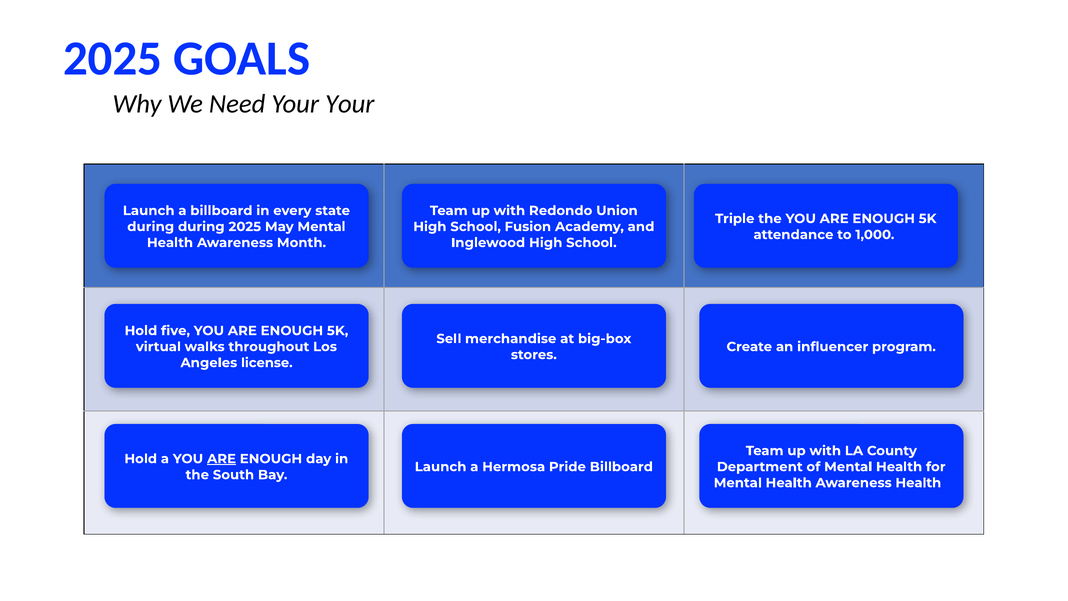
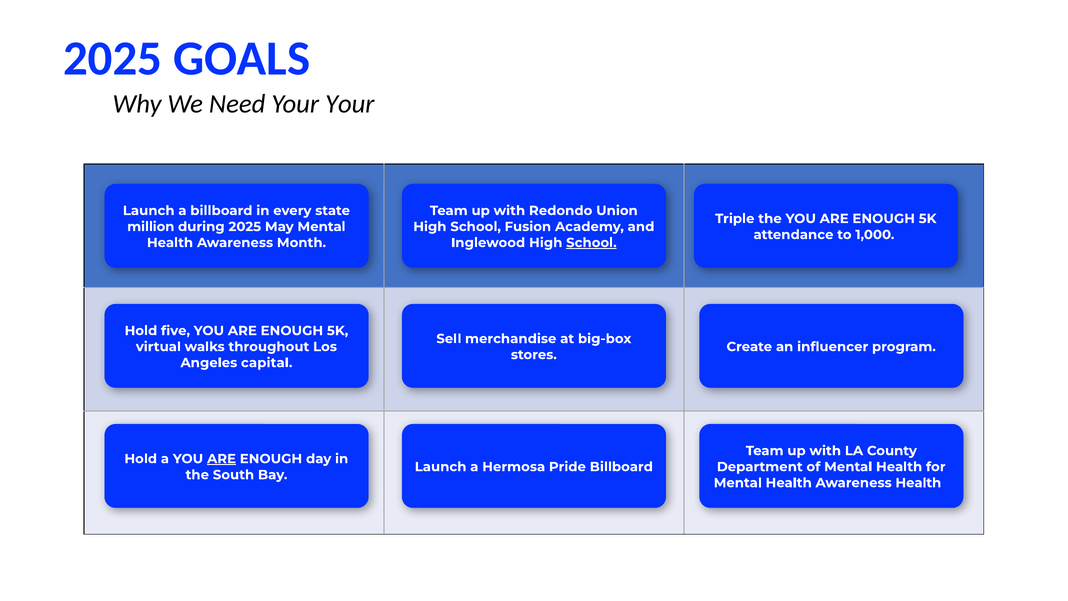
during: during -> million (151, 227)
School underline: none -> present (591, 243)
license: license -> capital (267, 363)
